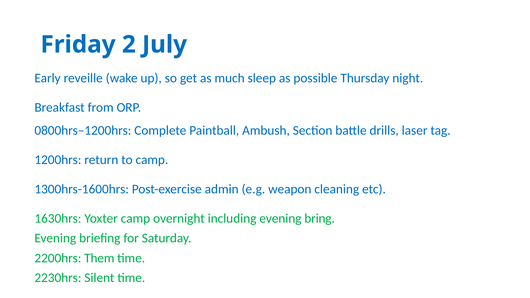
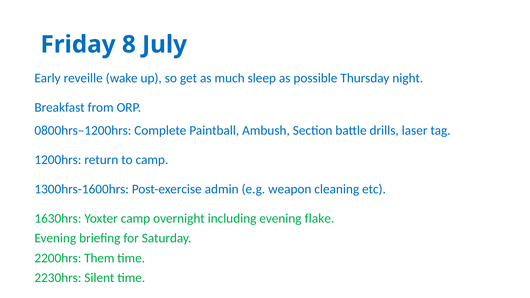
2: 2 -> 8 (129, 45)
bring: bring -> flake (319, 219)
